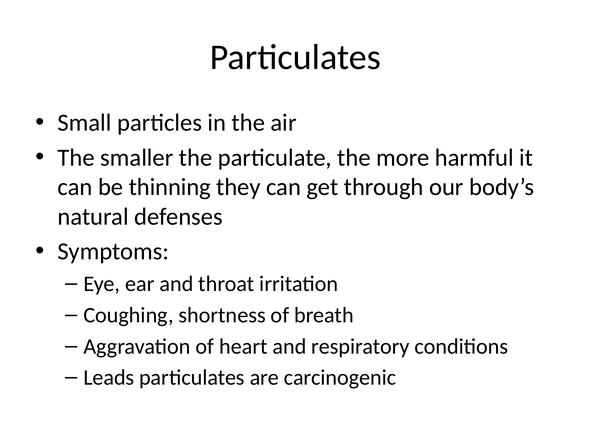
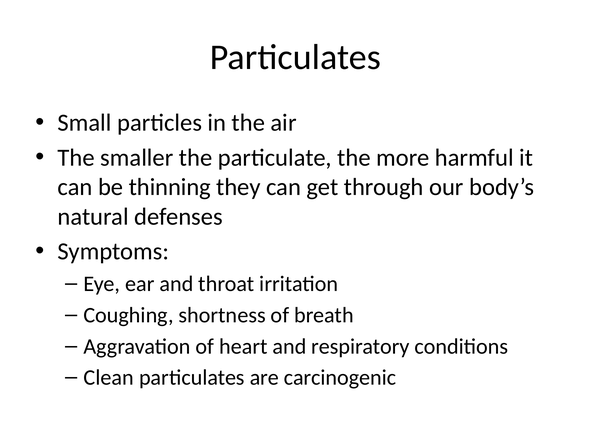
Leads: Leads -> Clean (109, 378)
